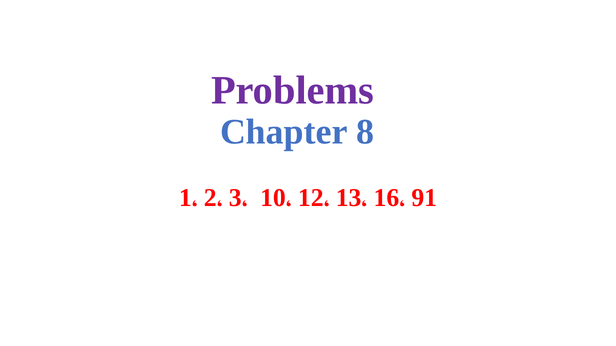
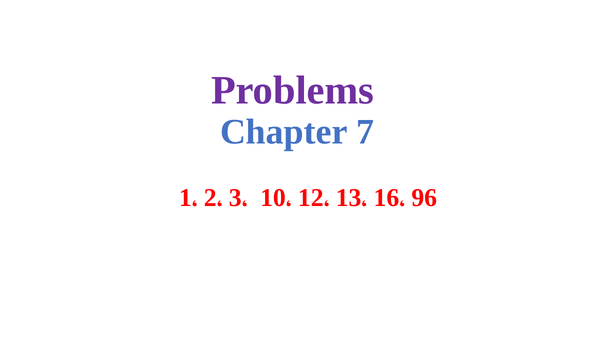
8: 8 -> 7 (365, 132)
91: 91 -> 96 (424, 198)
